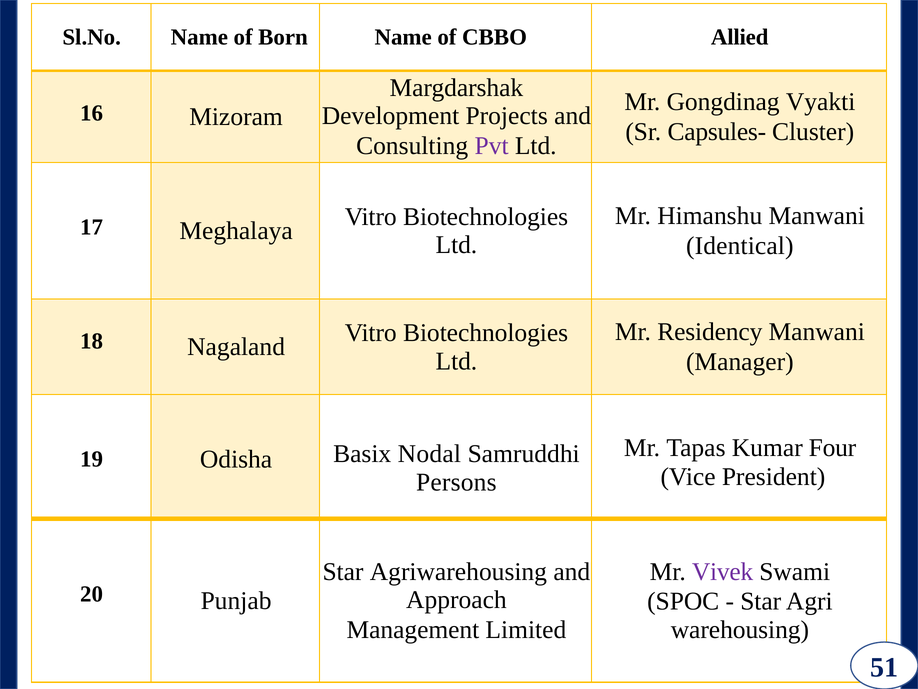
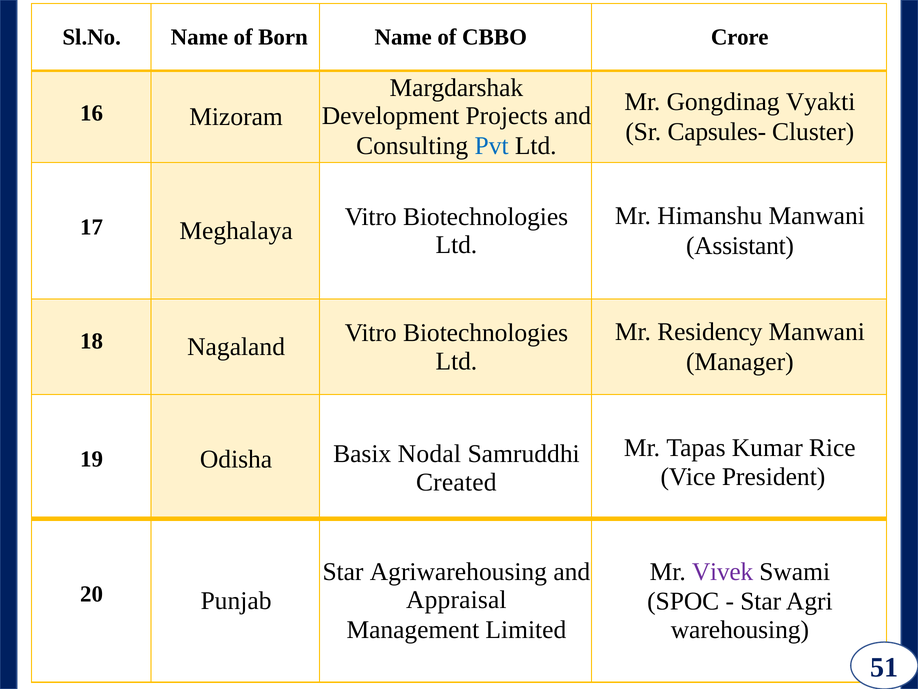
Allied: Allied -> Crore (740, 37)
Pvt colour: purple -> blue (492, 146)
Identical: Identical -> Assistant (740, 246)
Four: Four -> Rice (832, 448)
Persons: Persons -> Created (456, 482)
Approach: Approach -> Appraisal (456, 599)
